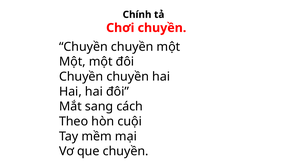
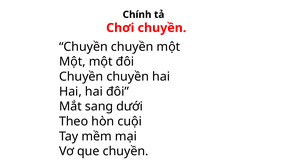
cách: cách -> dưới (130, 107)
